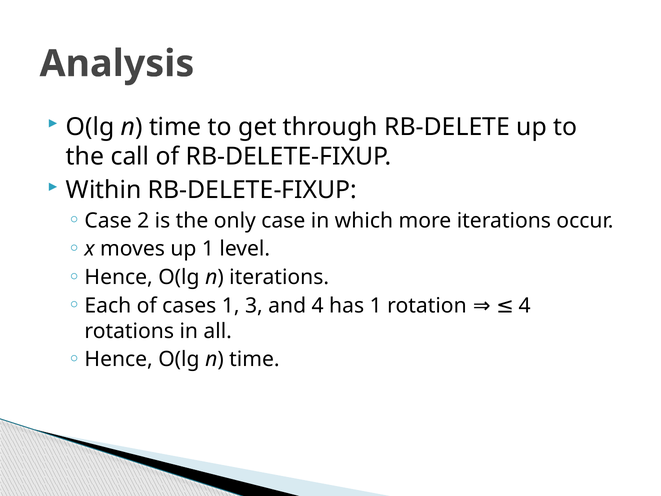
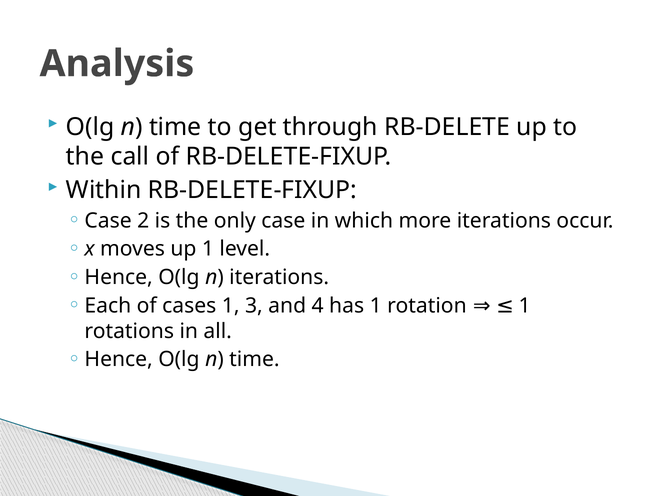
rotation 4: 4 -> 1 (525, 306)
